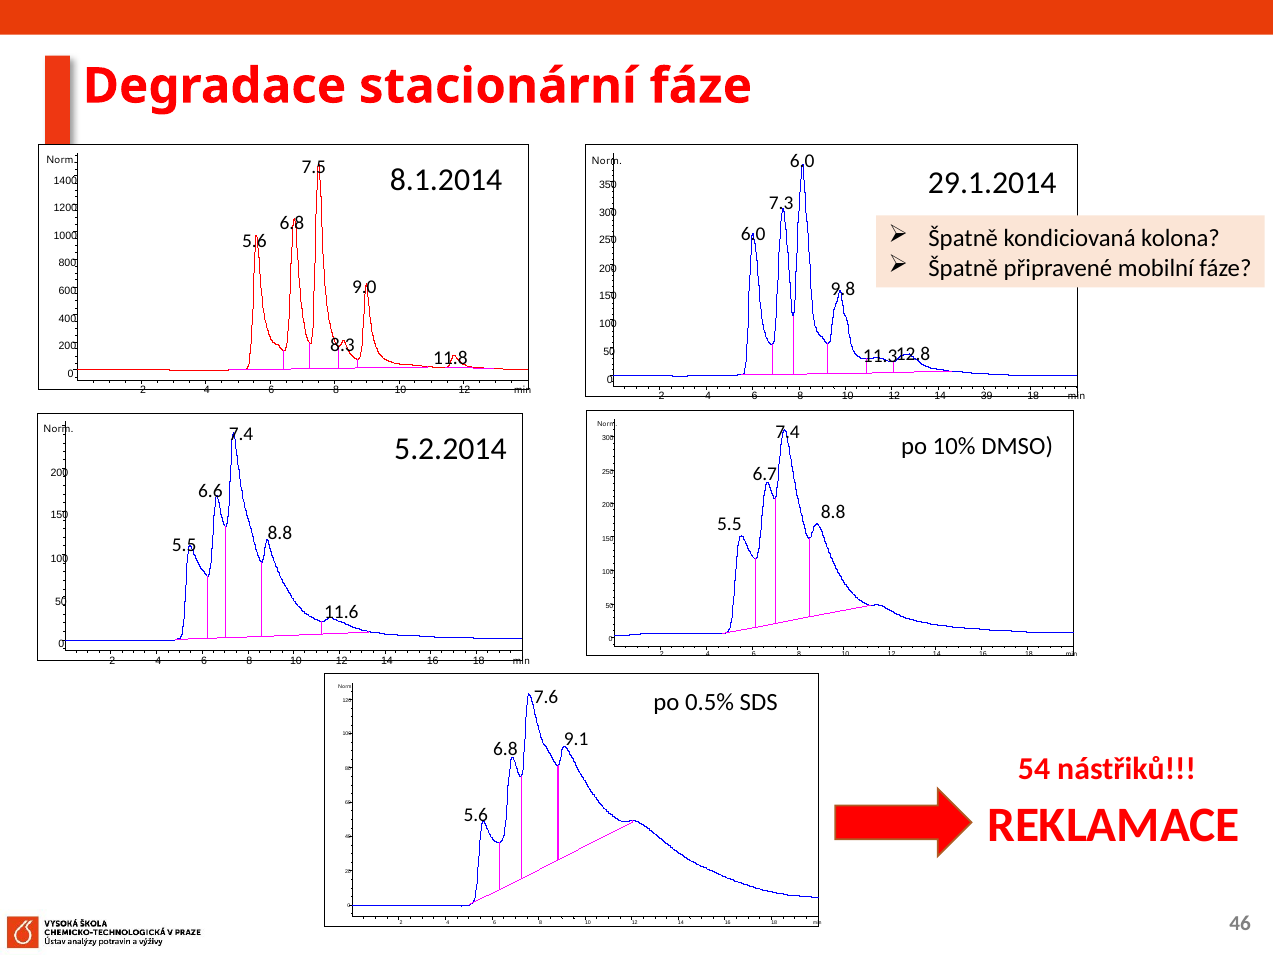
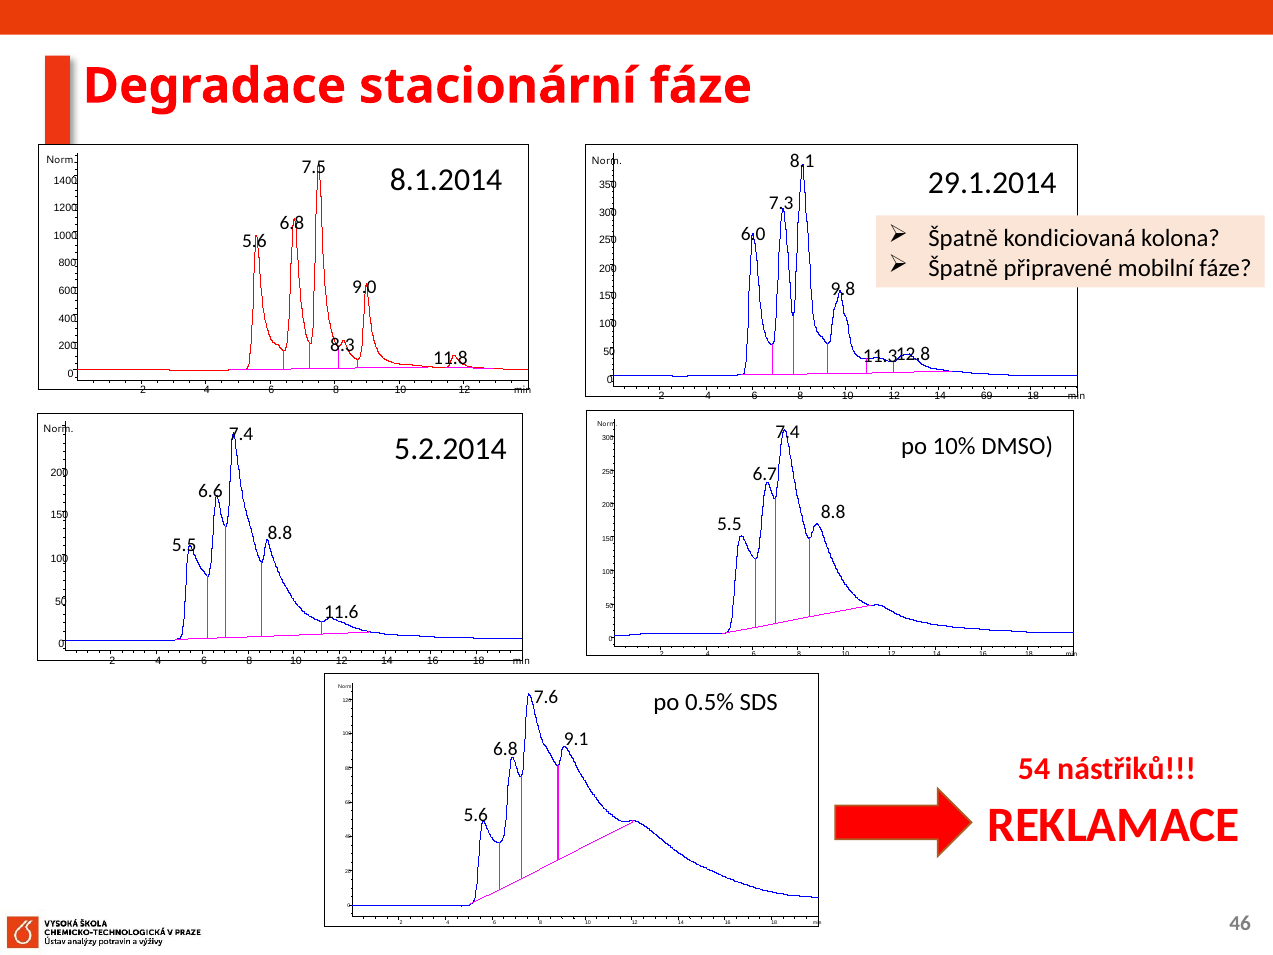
6.0: 6.0 -> 8.1 (802, 161)
39: 39 -> 69 (987, 396)
